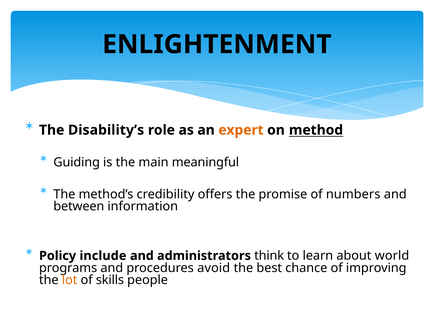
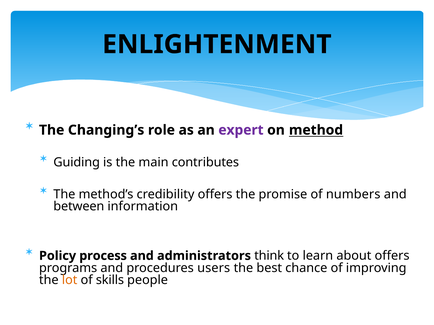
Disability’s: Disability’s -> Changing’s (106, 130)
expert colour: orange -> purple (241, 130)
meaningful: meaningful -> contributes (205, 163)
include: include -> process (103, 256)
about world: world -> offers (392, 256)
avoid: avoid -> users (214, 268)
